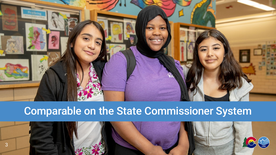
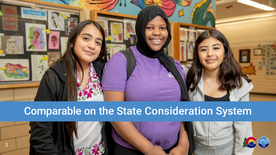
Commissioner: Commissioner -> Consideration (179, 111)
